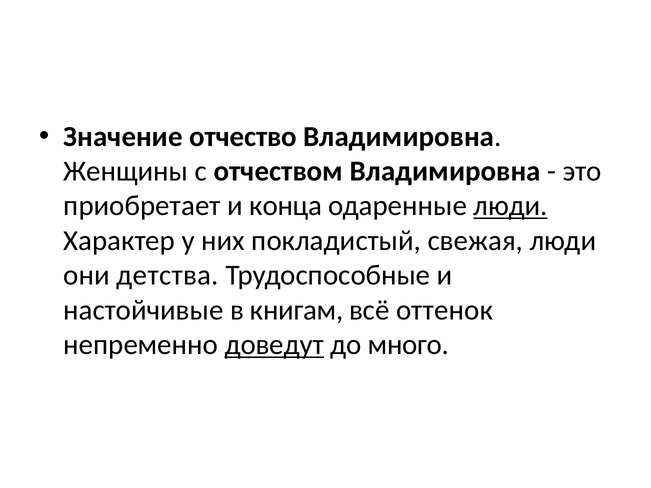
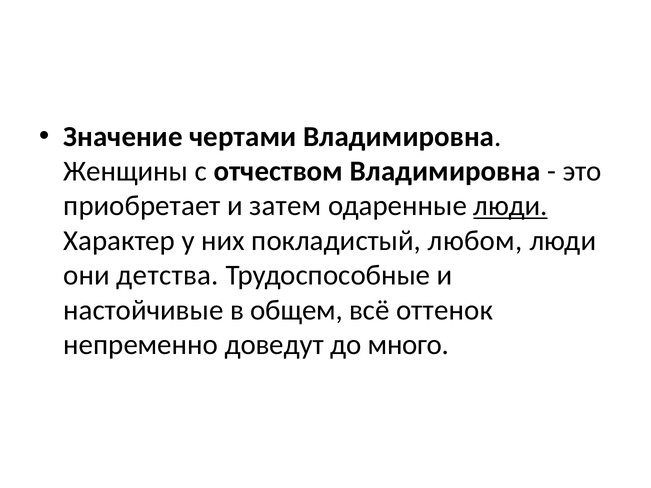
отчество: отчество -> чертами (243, 137)
конца: конца -> затем (285, 206)
свежая: свежая -> любом (475, 241)
книгам: книгам -> общем (297, 310)
доведут underline: present -> none (274, 345)
